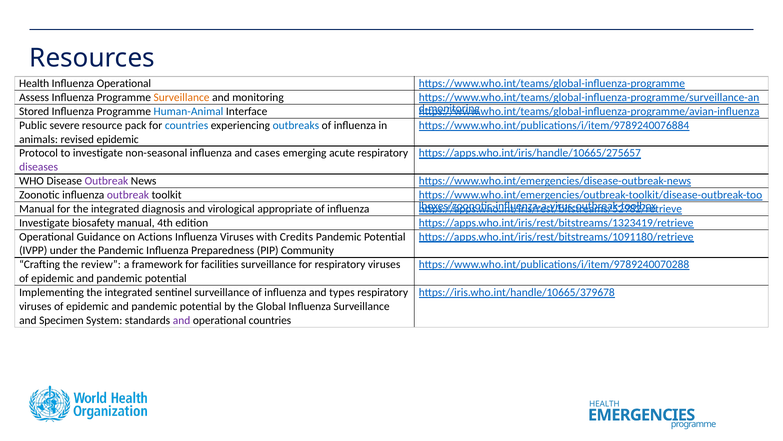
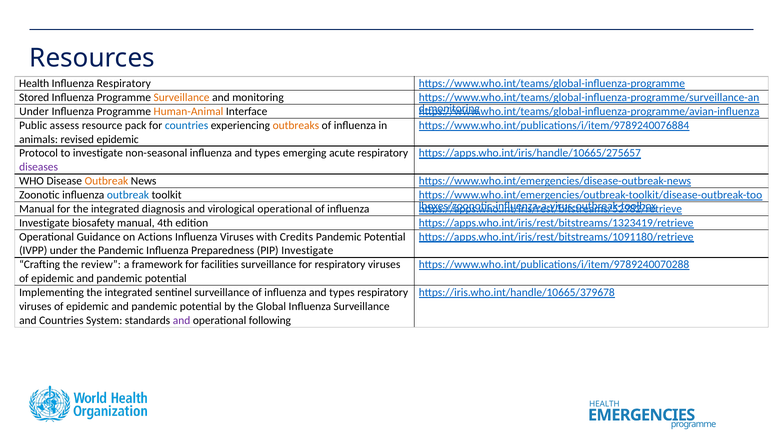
Influenza Operational: Operational -> Respiratory (124, 83)
Assess: Assess -> Stored (34, 97)
Stored: Stored -> Under (34, 111)
Human-Animal colour: blue -> orange (188, 111)
severe: severe -> assess (64, 125)
outbreaks colour: blue -> orange (296, 125)
non-seasonal influenza and cases: cases -> types (267, 153)
Outbreak colour: purple -> orange (106, 181)
outbreak colour: purple -> blue (128, 195)
virological appropriate: appropriate -> operational (285, 209)
PIP Community: Community -> Investigate (307, 250)
and Specimen: Specimen -> Countries (61, 320)
operational countries: countries -> following (270, 320)
